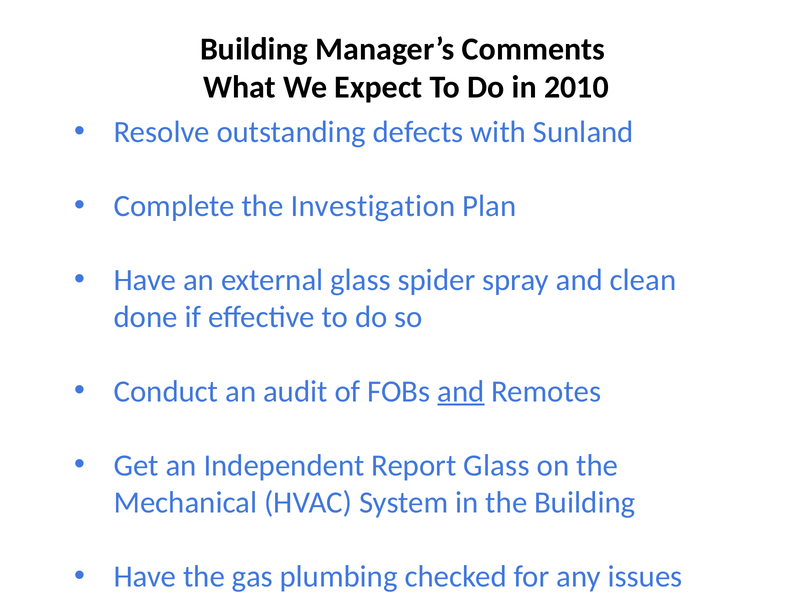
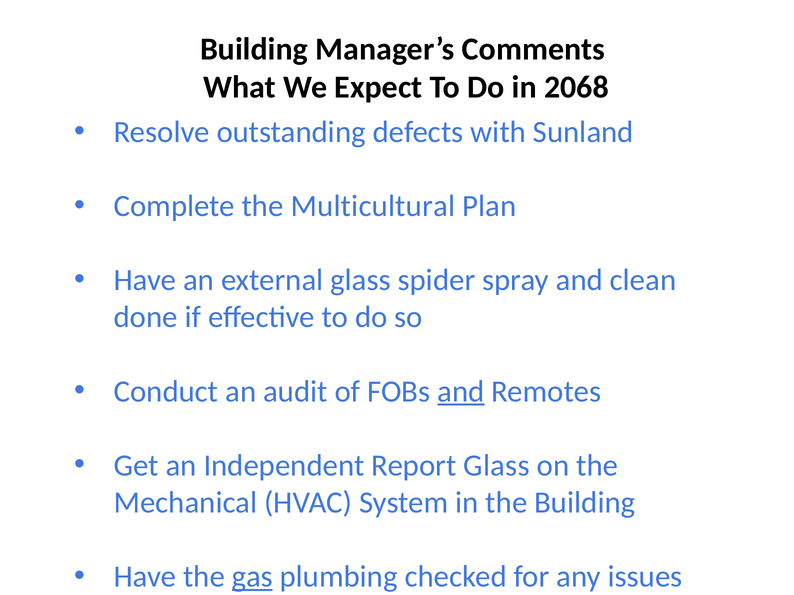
2010: 2010 -> 2068 (576, 87)
Investigation: Investigation -> Multicultural (373, 206)
gas underline: none -> present (252, 577)
